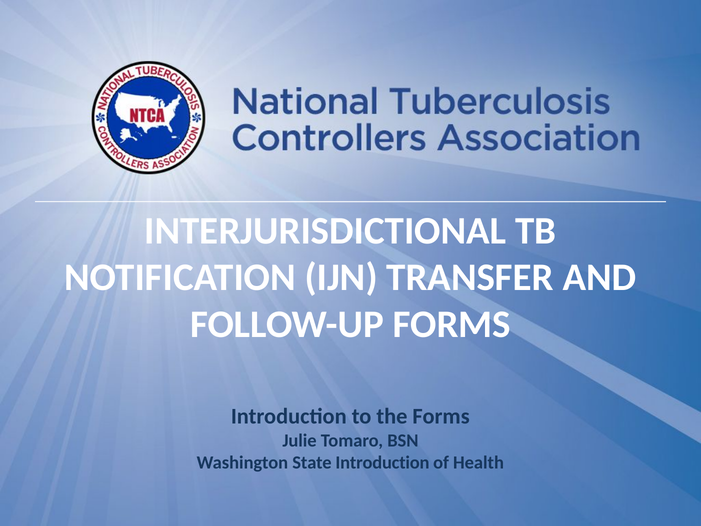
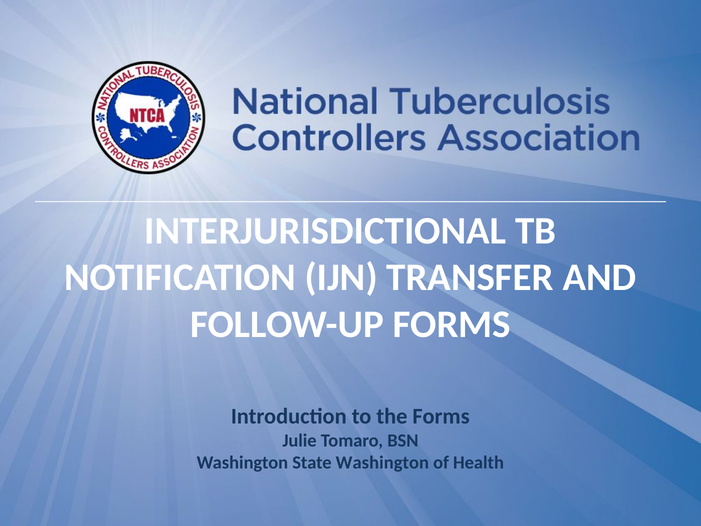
State Introduction: Introduction -> Washington (382, 462)
